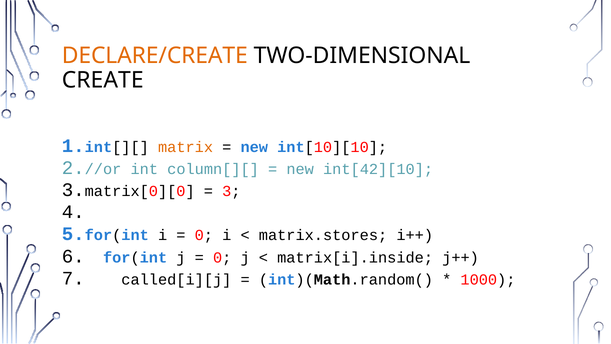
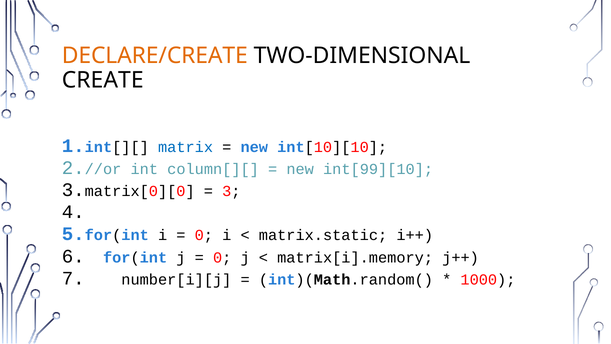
matrix colour: orange -> blue (186, 147)
int[42][10: int[42][10 -> int[99][10 (378, 169)
matrix.stores: matrix.stores -> matrix.static (323, 235)
matrix[i].inside: matrix[i].inside -> matrix[i].memory (355, 257)
called[i][j: called[i][j -> number[i][j (176, 279)
